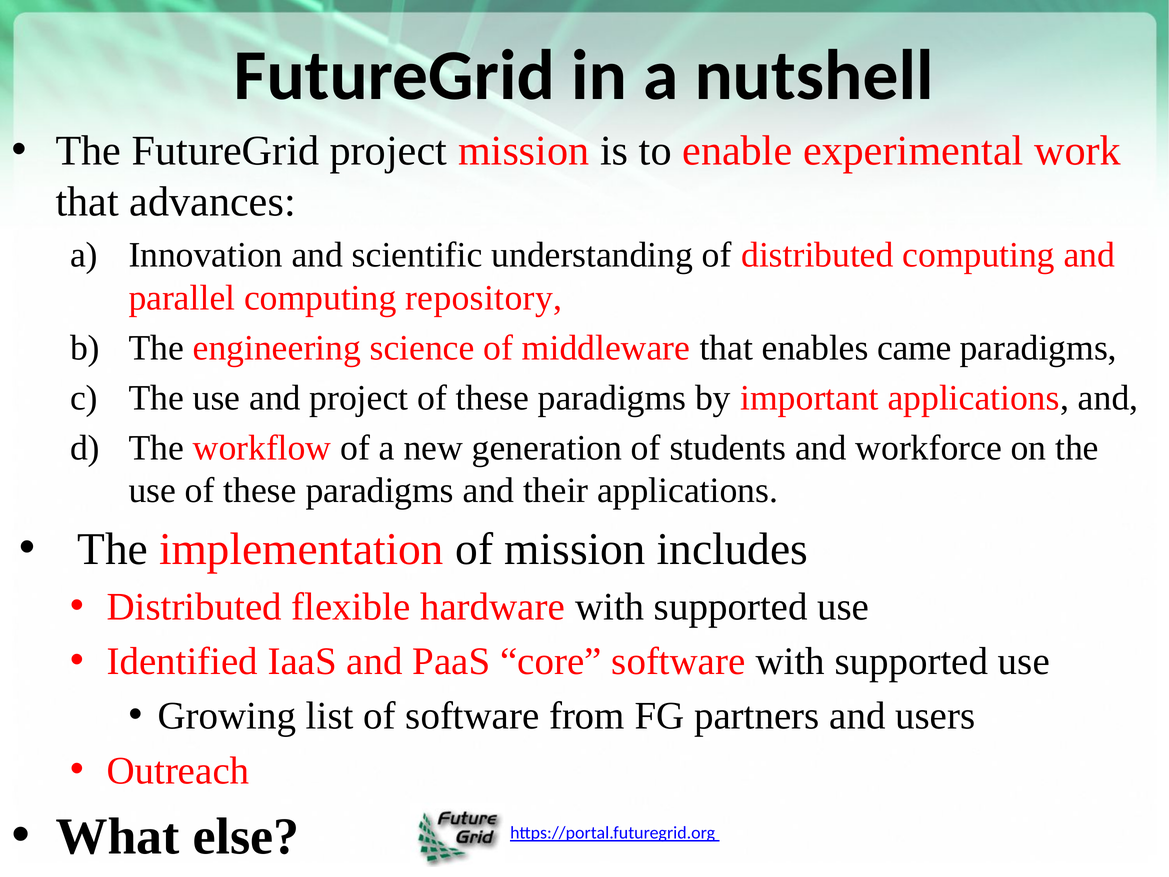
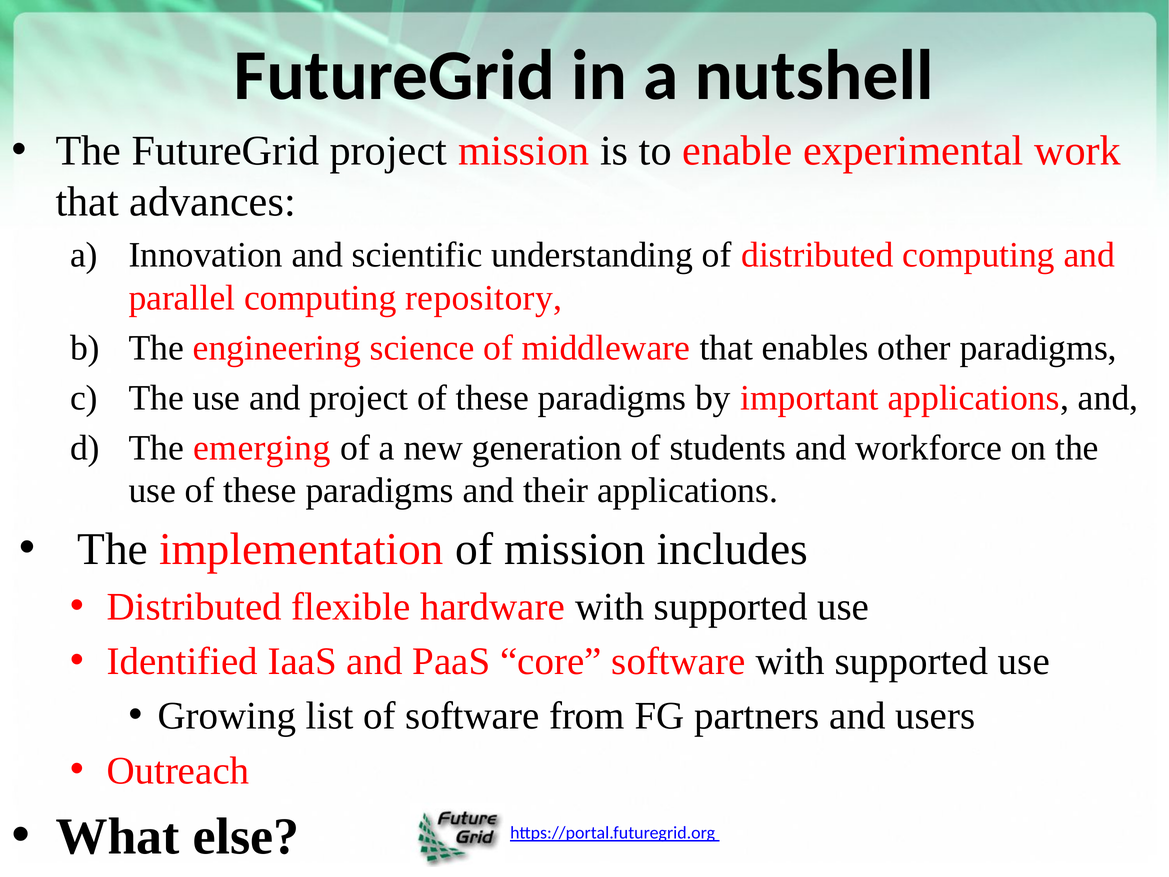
came: came -> other (914, 348)
workflow: workflow -> emerging (262, 448)
